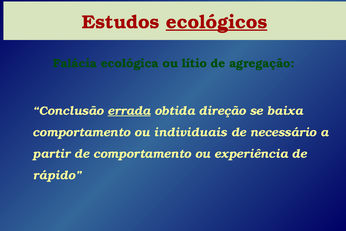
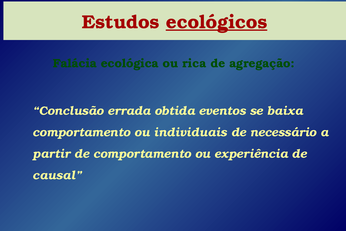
lítio: lítio -> rica (194, 63)
errada underline: present -> none (129, 111)
direção: direção -> eventos (222, 111)
rápido: rápido -> causal (57, 175)
